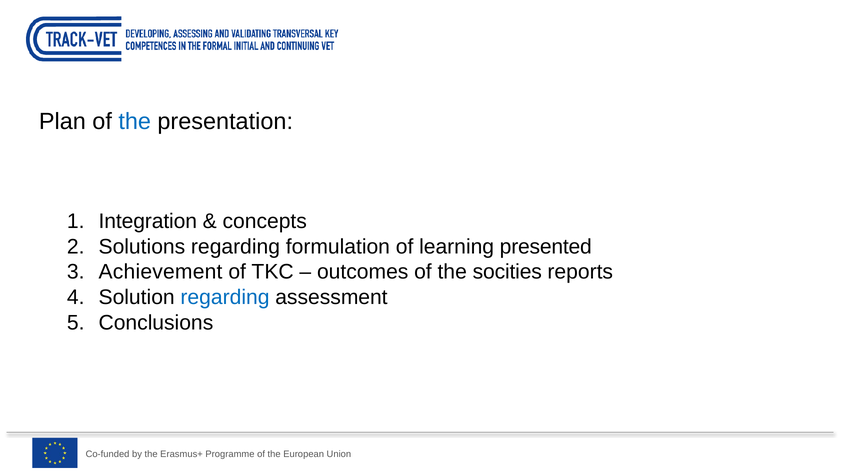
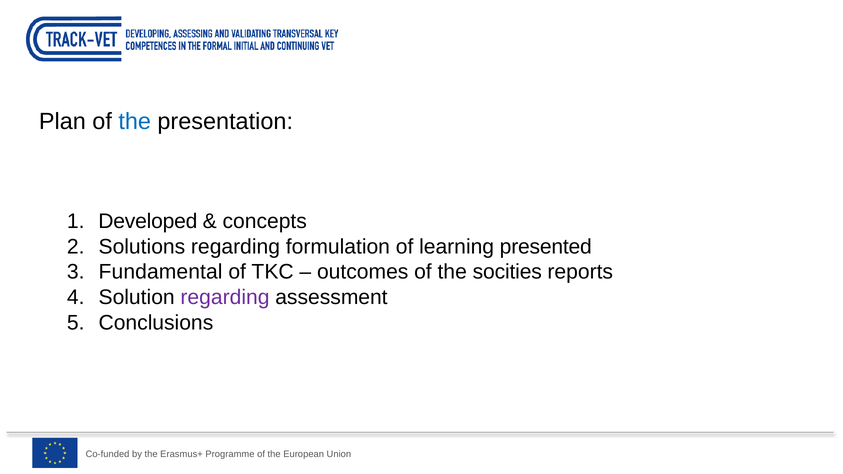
Integration: Integration -> Developed (148, 222)
Achievement: Achievement -> Fundamental (161, 272)
regarding colour: blue -> purple (225, 297)
